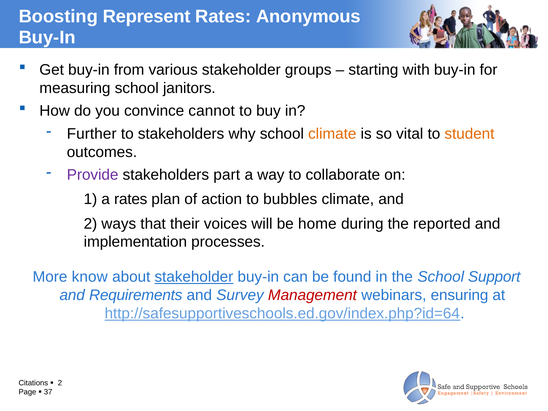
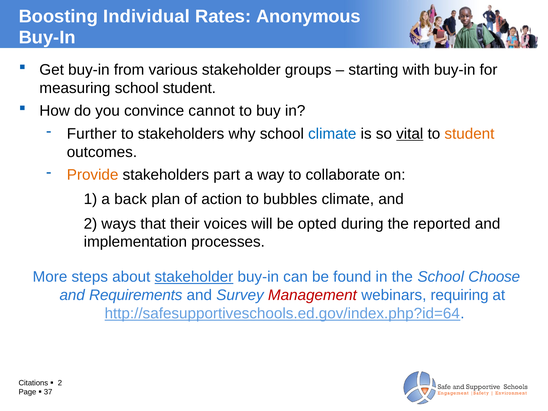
Represent: Represent -> Individual (147, 17)
school janitors: janitors -> student (189, 88)
climate colour: orange -> blue (332, 134)
vital underline: none -> present (410, 134)
Provide colour: purple -> orange (93, 175)
a rates: rates -> back (131, 199)
home: home -> opted (317, 224)
know: know -> steps (90, 277)
Support: Support -> Choose (494, 277)
ensuring: ensuring -> requiring (460, 295)
